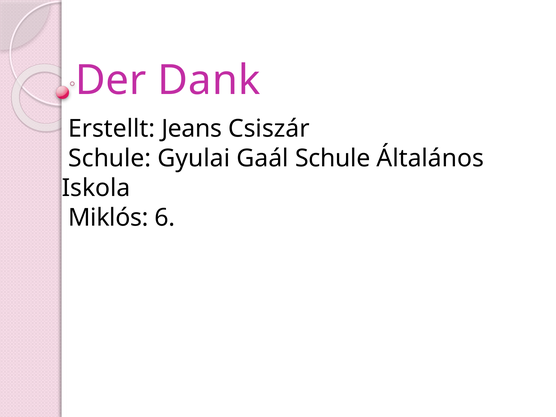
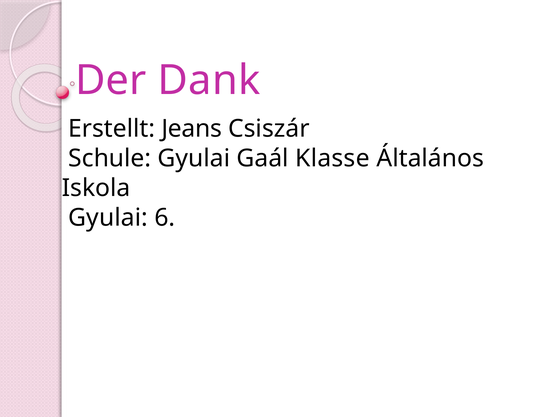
Gaál Schule: Schule -> Klasse (332, 158)
Miklós: Miklós -> Gyulai (108, 218)
